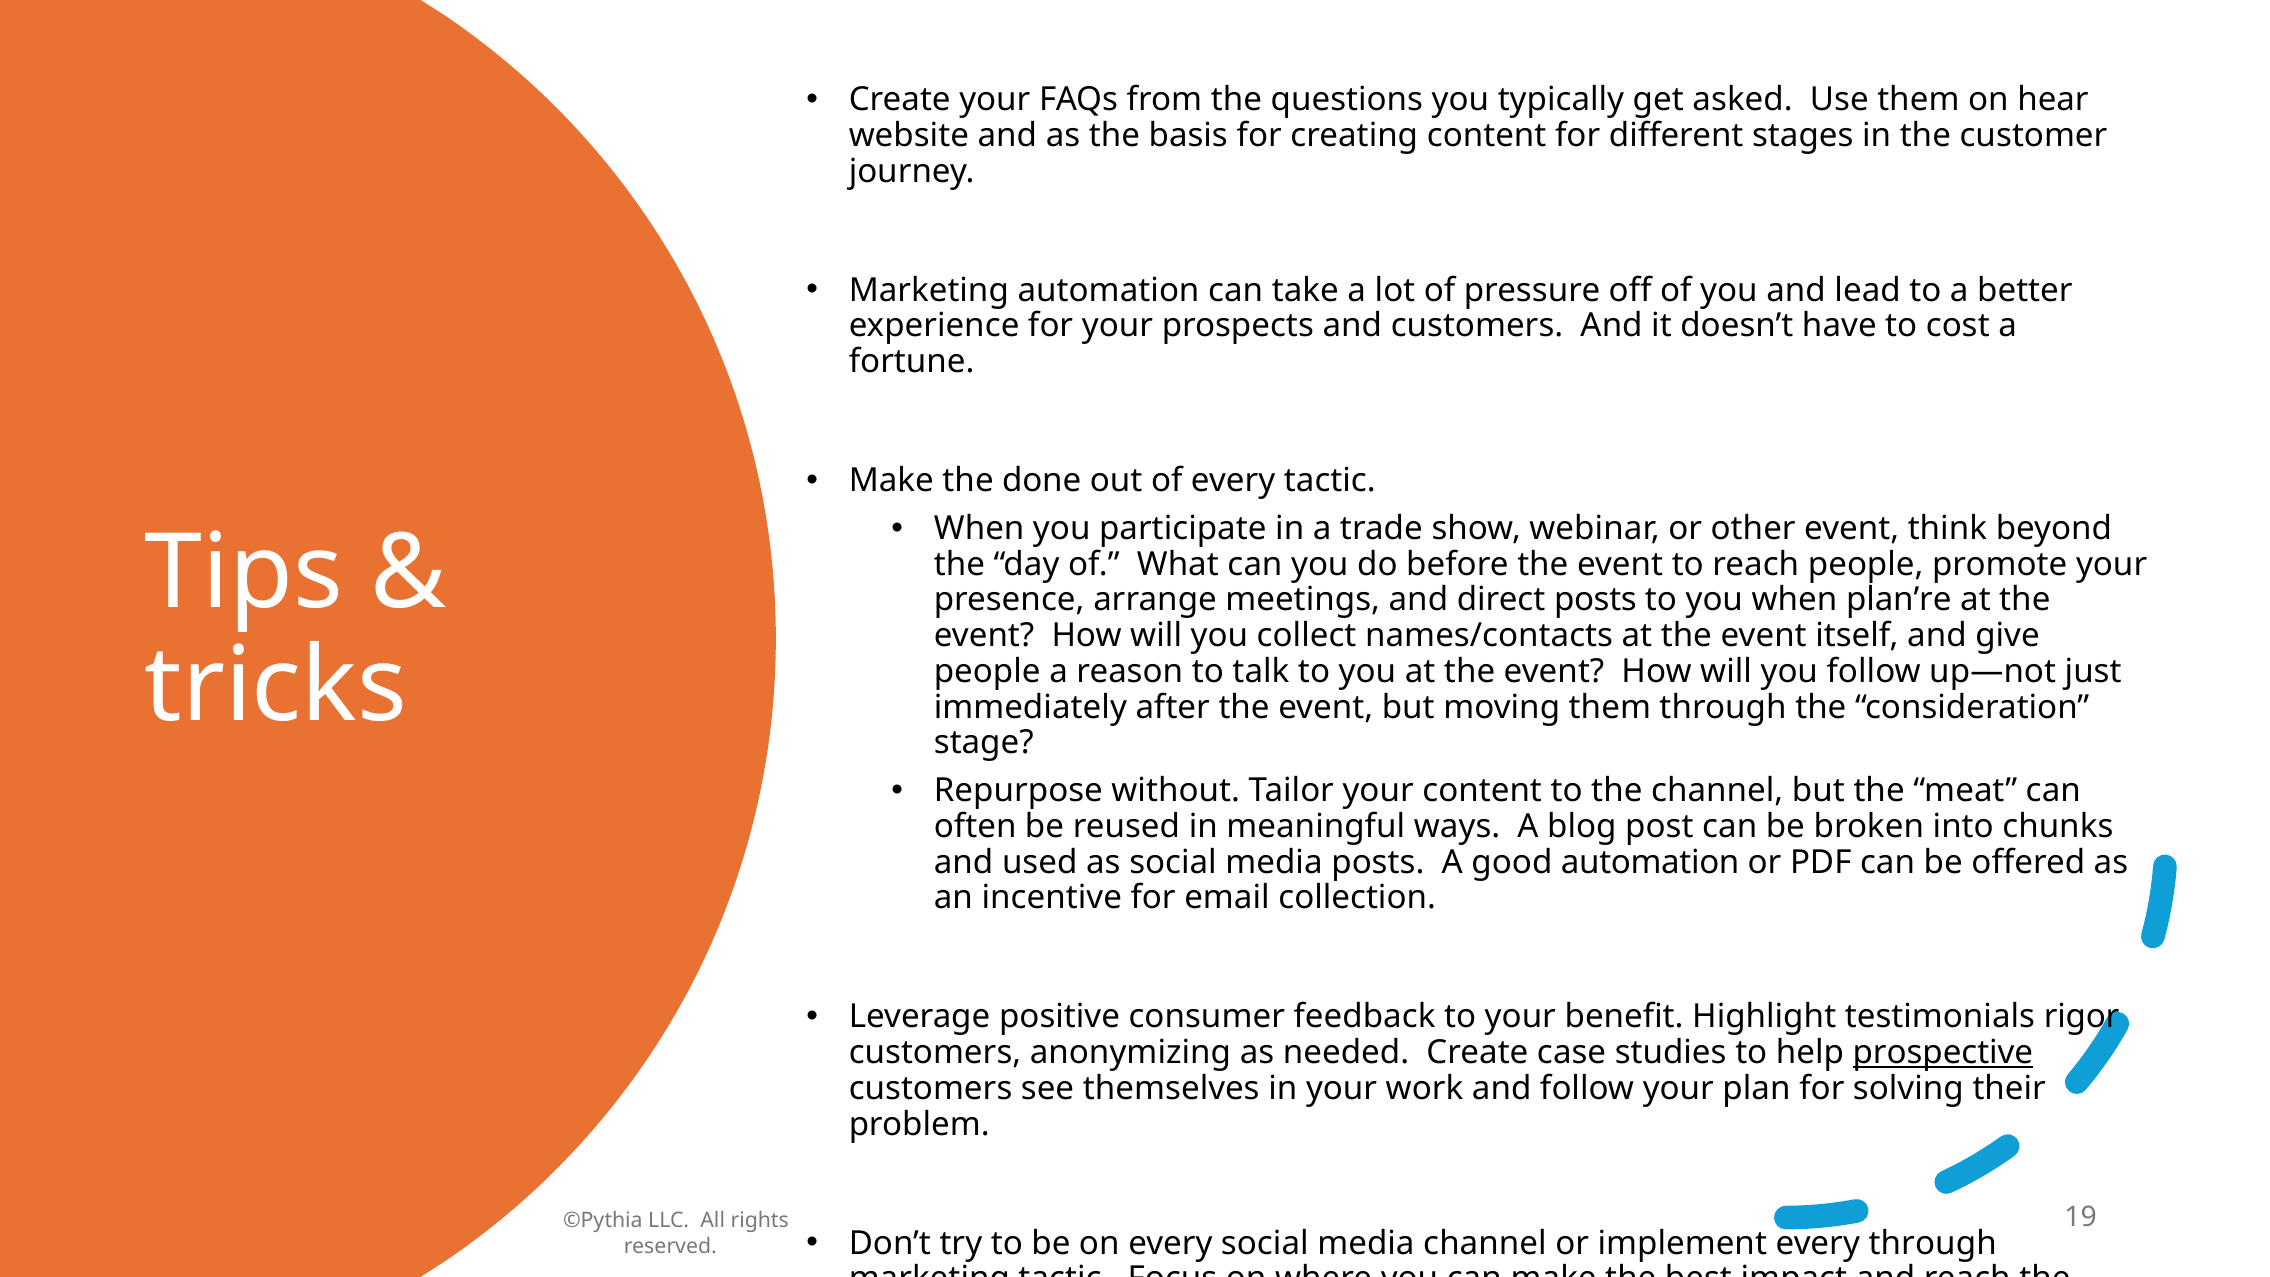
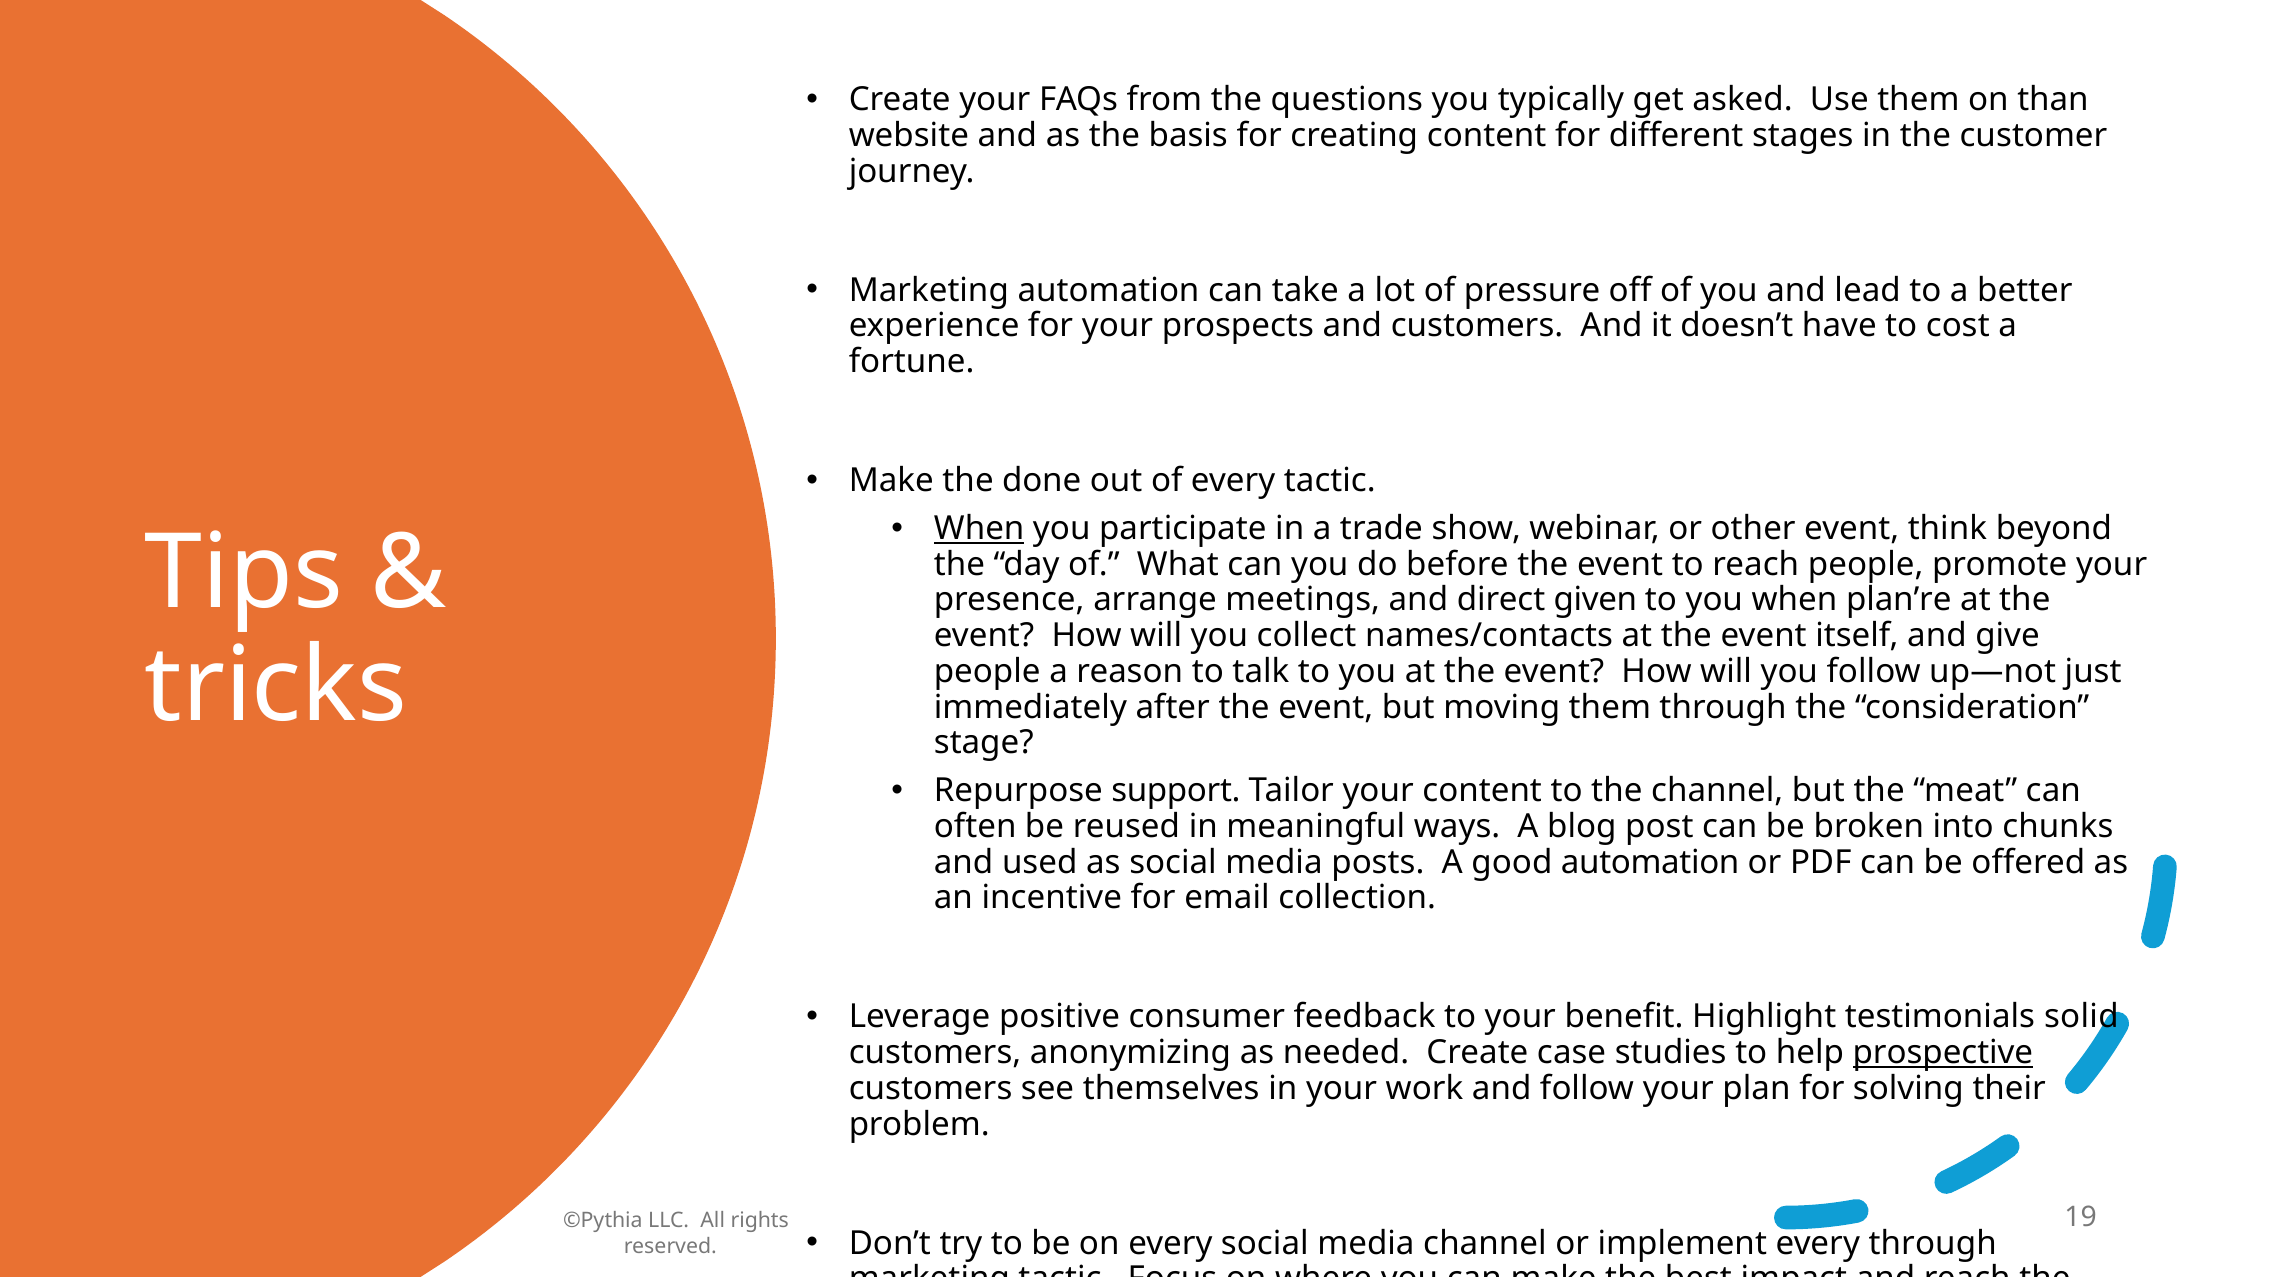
hear: hear -> than (2053, 100)
When underline: none -> present (979, 528)
direct posts: posts -> given (1595, 600)
without: without -> support (1176, 791)
testimonials rigor: rigor -> solid (2081, 1017)
